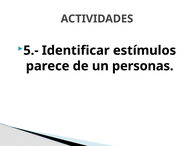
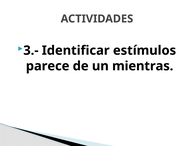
5.-: 5.- -> 3.- (31, 50)
personas: personas -> mientras (143, 66)
